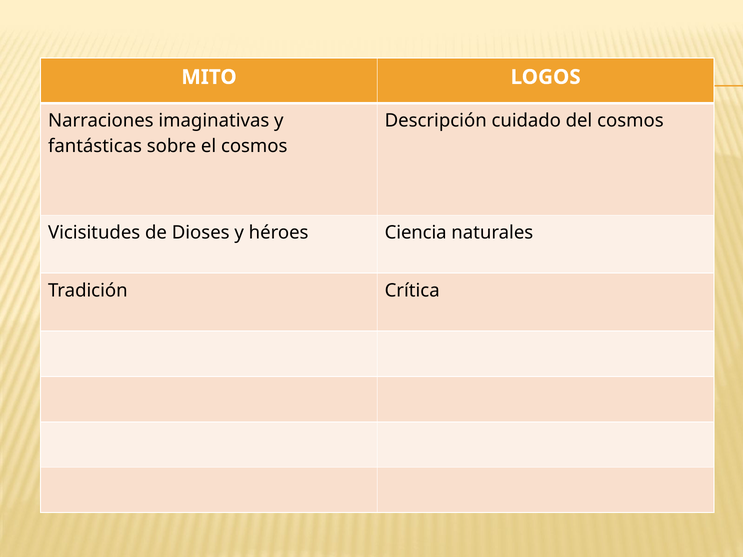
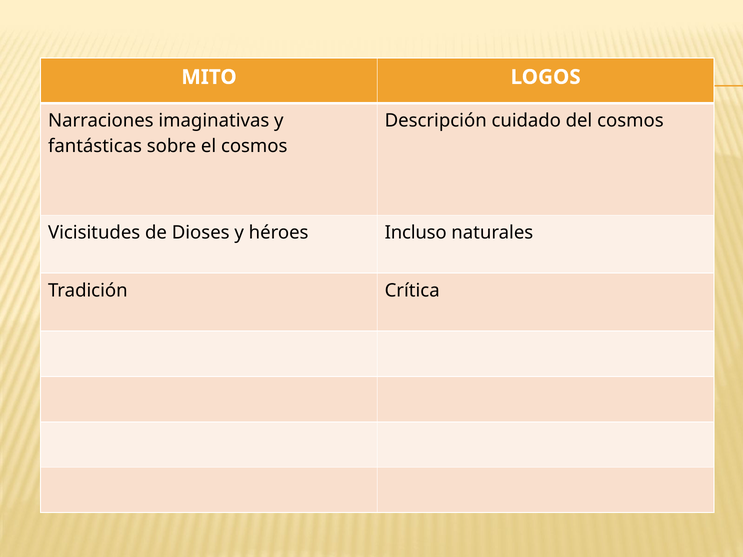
Ciencia: Ciencia -> Incluso (416, 233)
